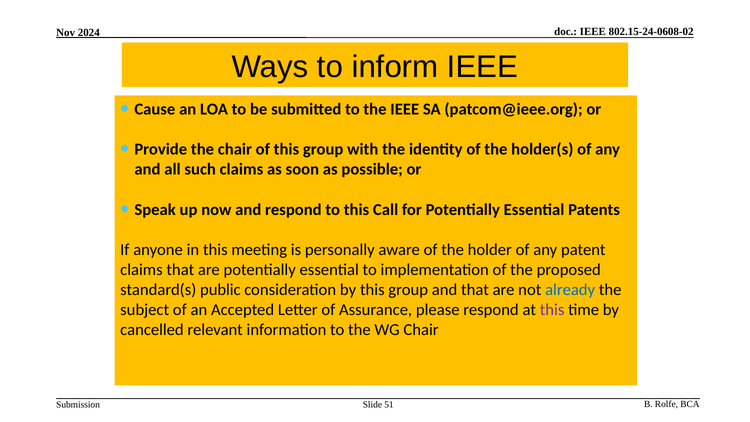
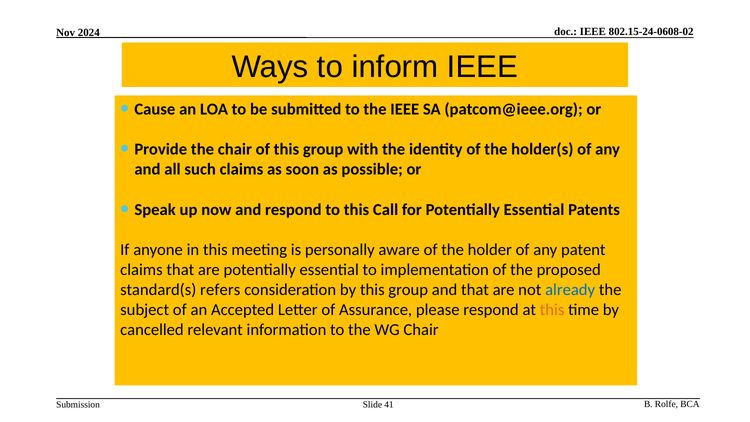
public: public -> refers (220, 290)
this colour: purple -> orange (552, 310)
51: 51 -> 41 (389, 405)
